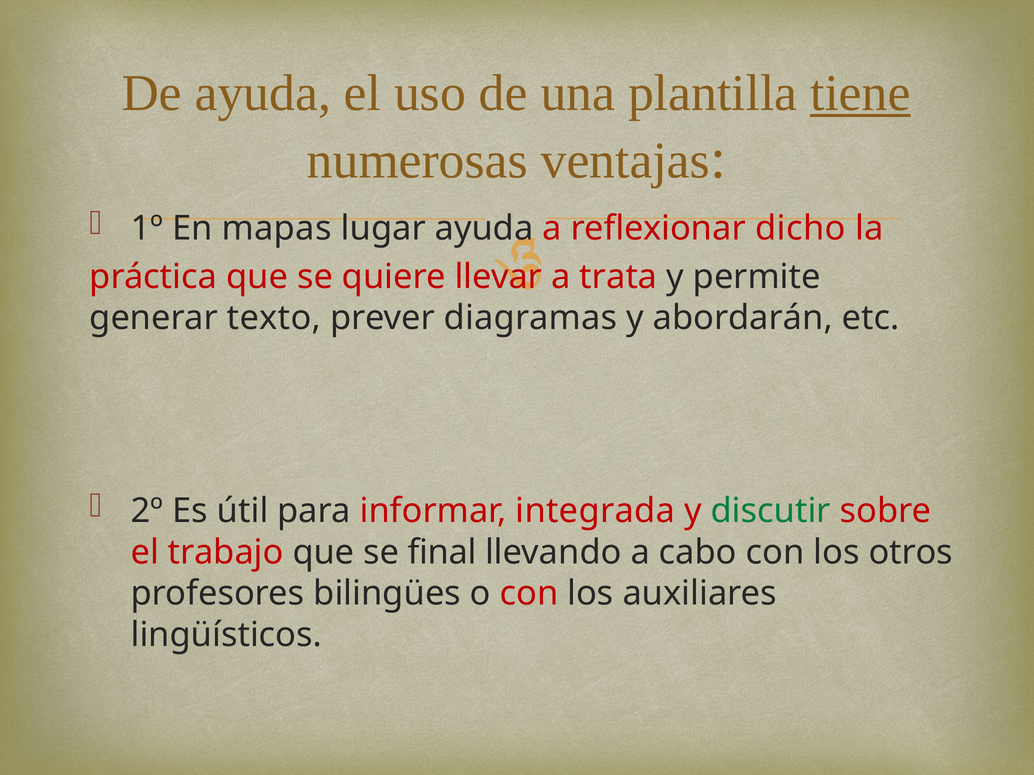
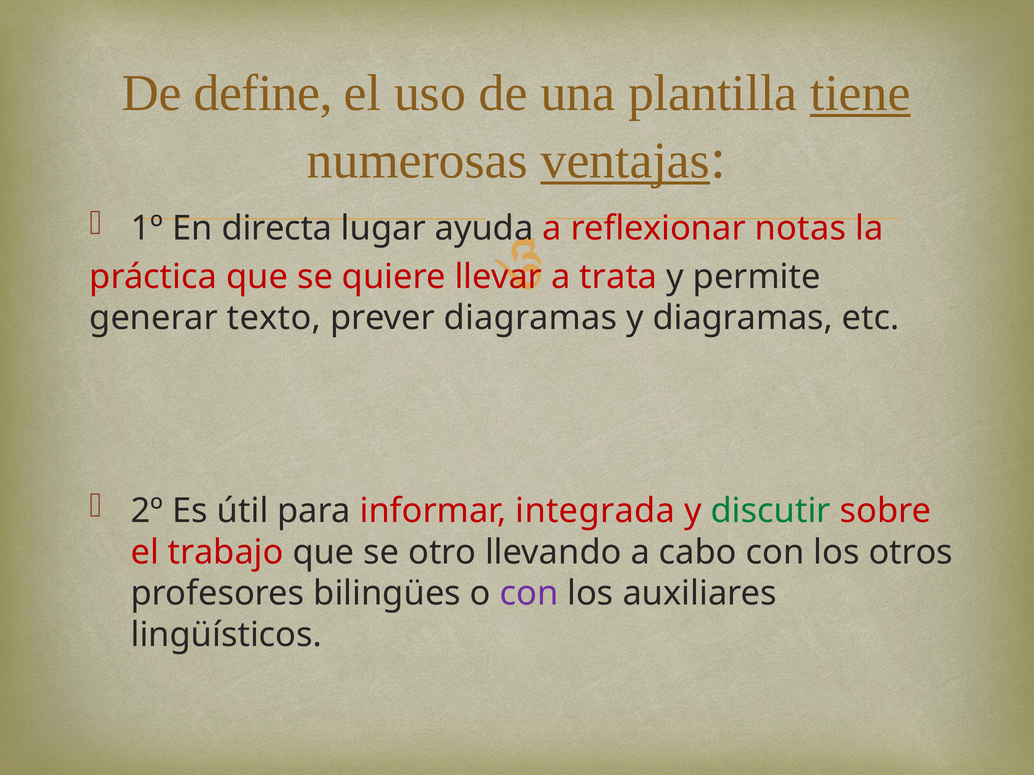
De ayuda: ayuda -> define (263, 93)
ventajas underline: none -> present (625, 161)
mapas: mapas -> directa (277, 229)
dicho: dicho -> notas (801, 229)
y abordarán: abordarán -> diagramas (743, 318)
final: final -> otro (442, 553)
con colour: red -> purple (529, 594)
